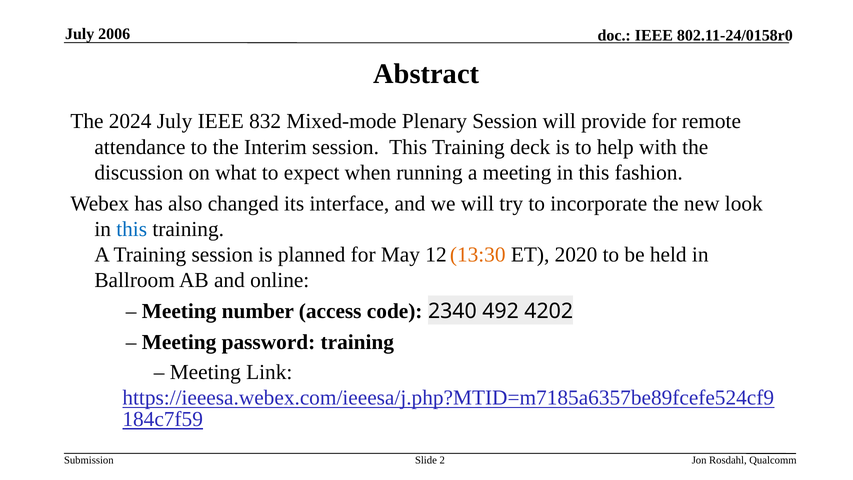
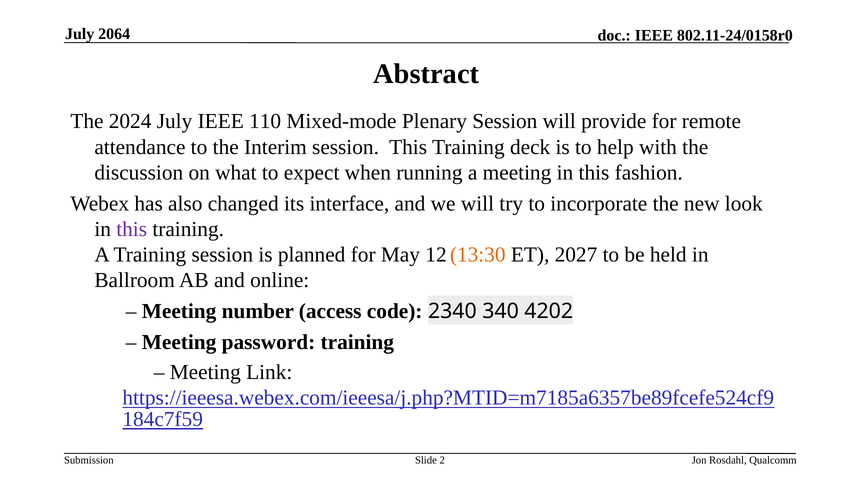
2006: 2006 -> 2064 (114, 34)
832: 832 -> 110 (265, 121)
this colour: blue -> purple (132, 229)
2020: 2020 -> 2027 (576, 255)
492: 492 -> 340 (501, 311)
